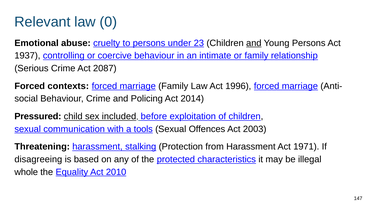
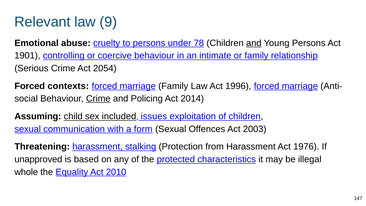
0: 0 -> 9 (108, 22)
23: 23 -> 78 (199, 43)
1937: 1937 -> 1901 (27, 56)
2087: 2087 -> 2054 (105, 68)
Crime underline: none -> present (98, 99)
Pressured: Pressured -> Assuming (38, 116)
before: before -> issues (154, 116)
tools: tools -> form (143, 129)
1971: 1971 -> 1976 (306, 147)
disagreeing: disagreeing -> unapproved (38, 159)
